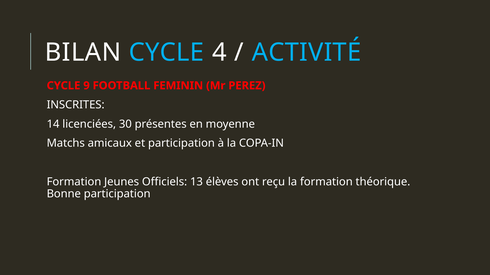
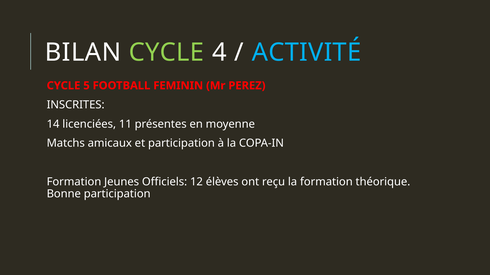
CYCLE colour: light blue -> light green (166, 53)
9: 9 -> 5 (86, 86)
30: 30 -> 11 (125, 124)
13: 13 -> 12 (196, 182)
